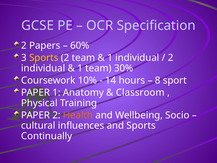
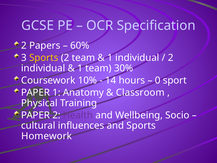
8: 8 -> 0 (158, 80)
Health colour: orange -> purple (78, 115)
Continually: Continually -> Homework (47, 136)
